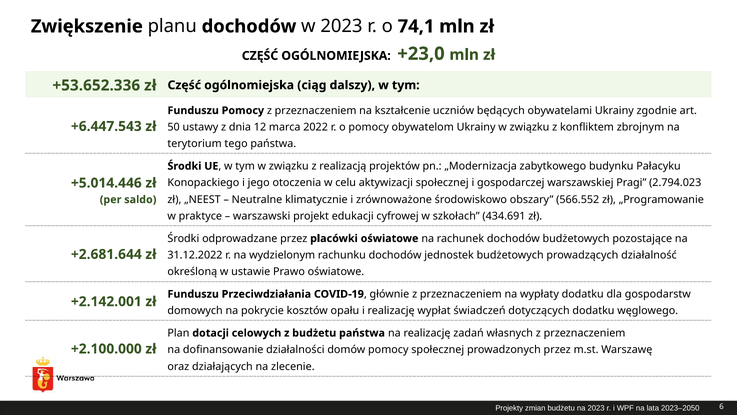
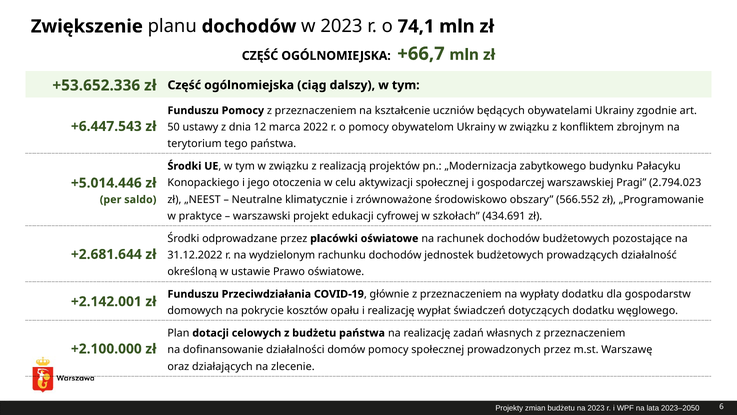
+23,0: +23,0 -> +66,7 (421, 54)
